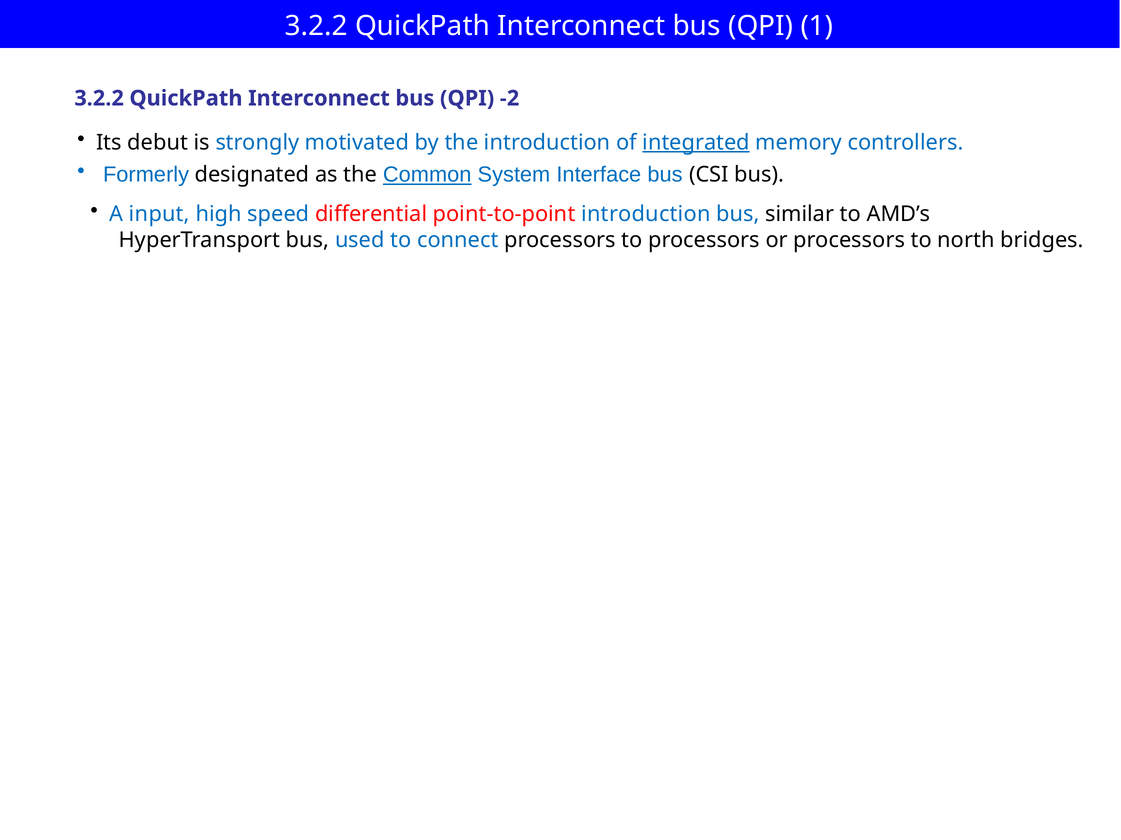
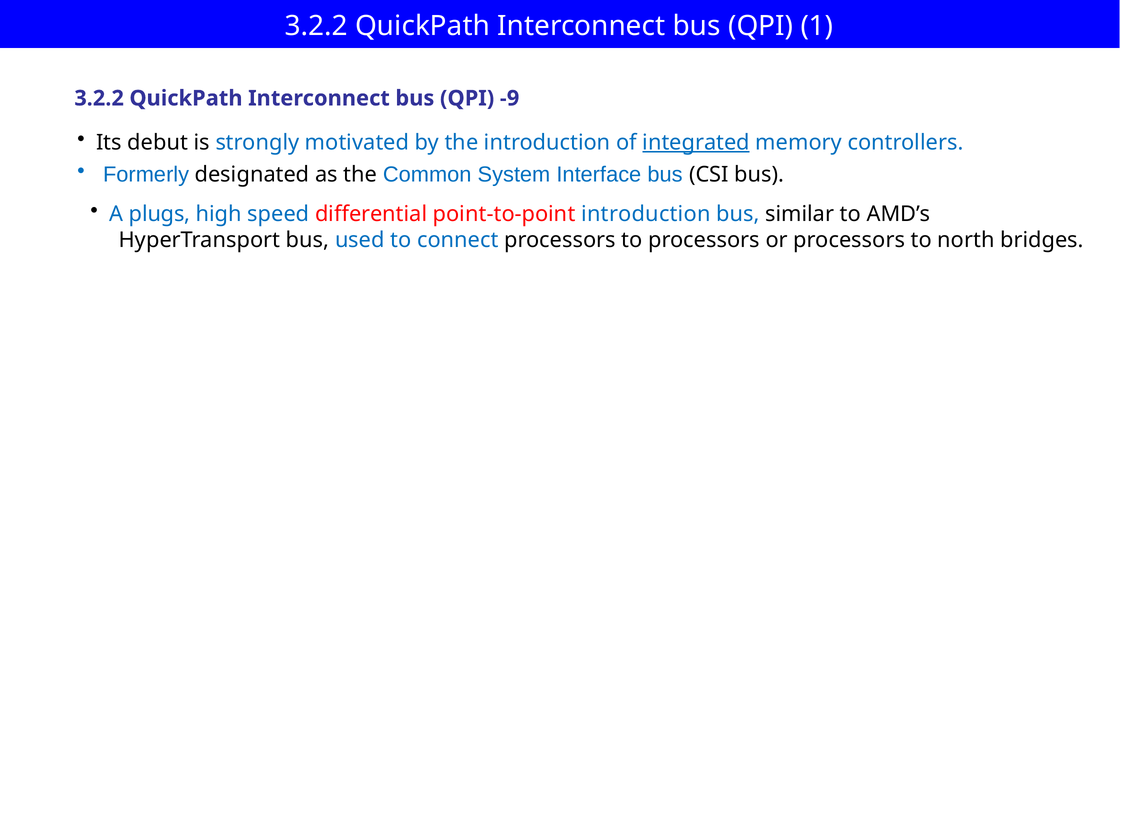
-2: -2 -> -9 (510, 98)
Common underline: present -> none (427, 175)
input: input -> plugs (160, 214)
